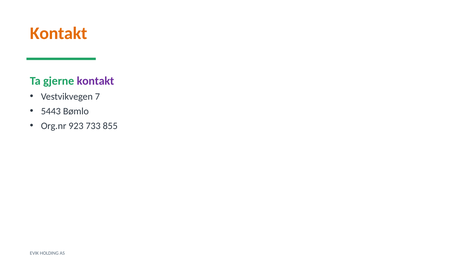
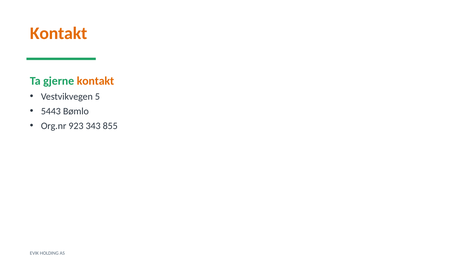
kontakt colour: purple -> orange (95, 81)
7: 7 -> 5 (97, 97)
733: 733 -> 343 (93, 126)
